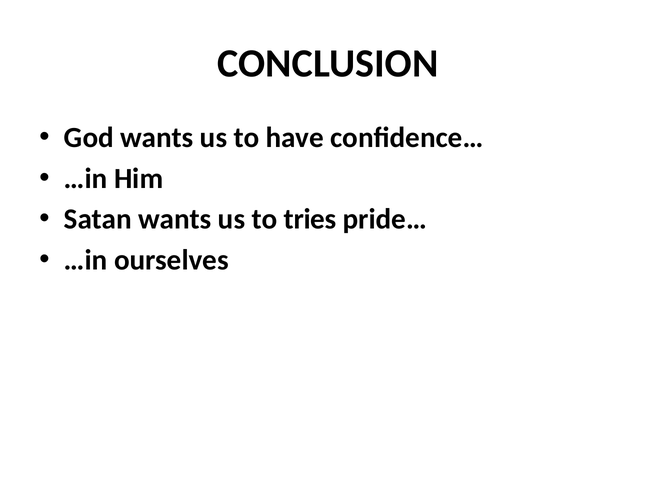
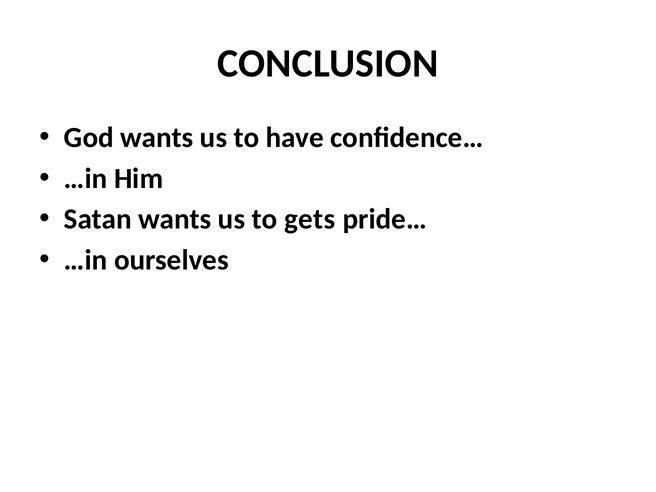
tries: tries -> gets (310, 219)
